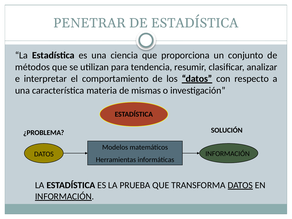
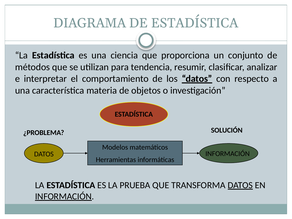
PENETRAR: PENETRAR -> DIAGRAMA (90, 23)
mismas: mismas -> objetos (146, 90)
